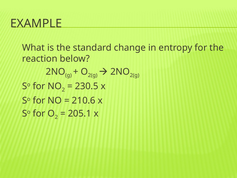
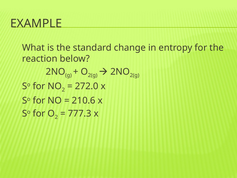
230.5: 230.5 -> 272.0 (87, 86)
205.1: 205.1 -> 777.3 (80, 113)
